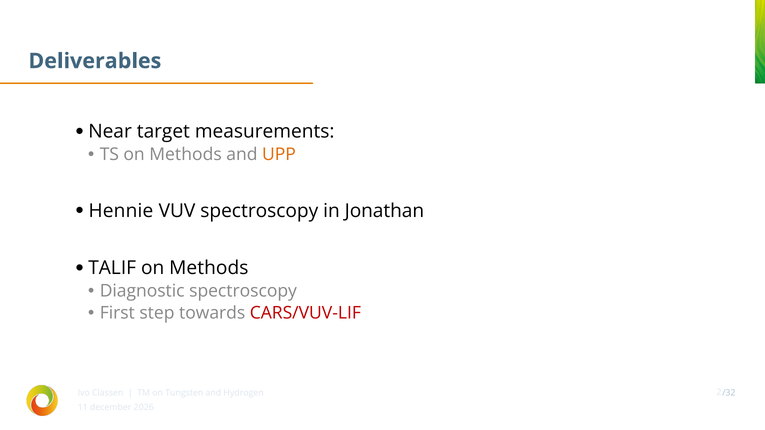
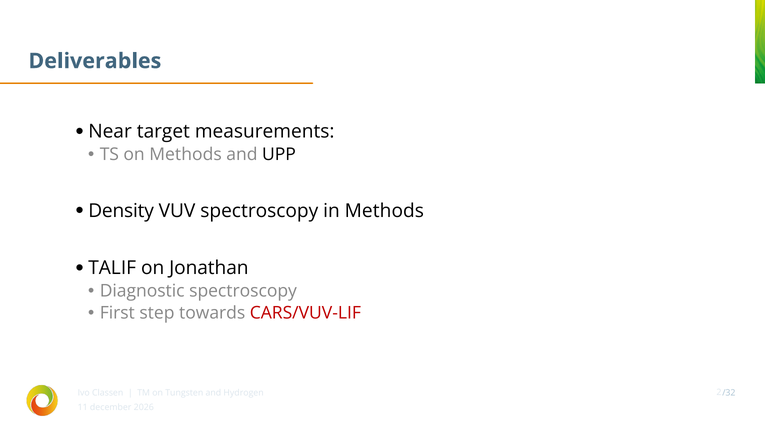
UPP colour: orange -> black (279, 155)
Hennie: Hennie -> Density (121, 211)
in Jonathan: Jonathan -> Methods (384, 211)
TALIF on Methods: Methods -> Jonathan (209, 268)
